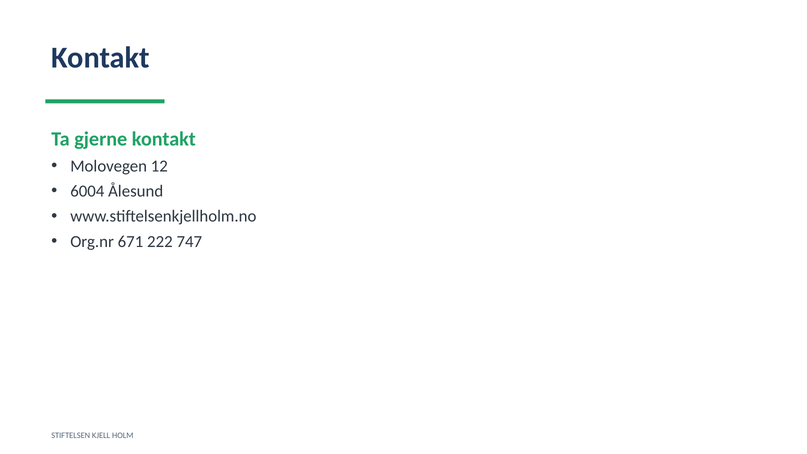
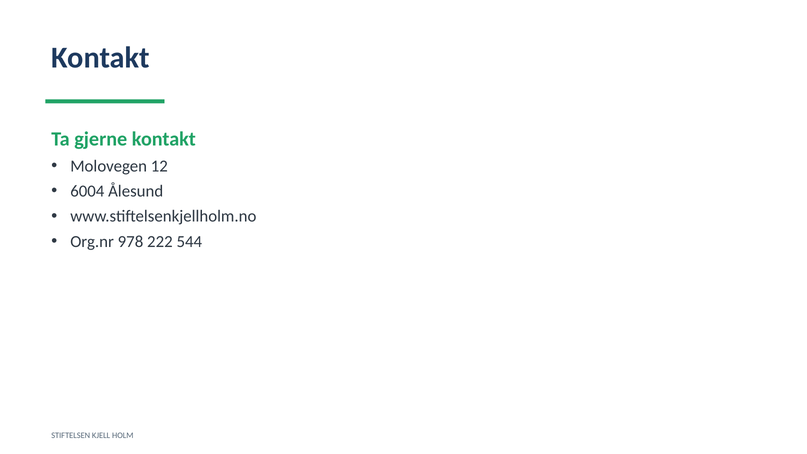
671: 671 -> 978 (130, 242)
747: 747 -> 544 (189, 242)
